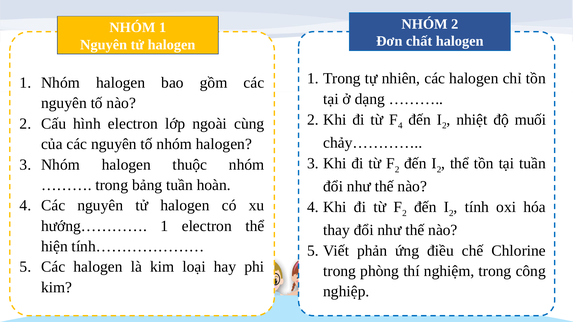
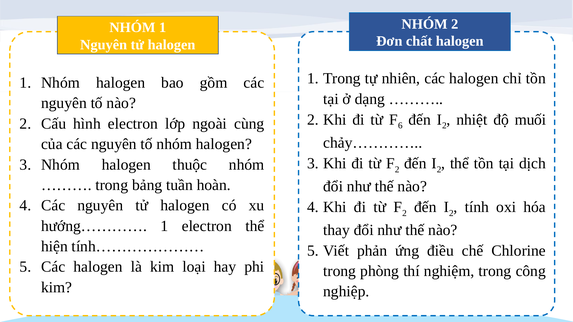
4: 4 -> 6 (400, 126)
tại tuần: tuần -> dịch (532, 164)
